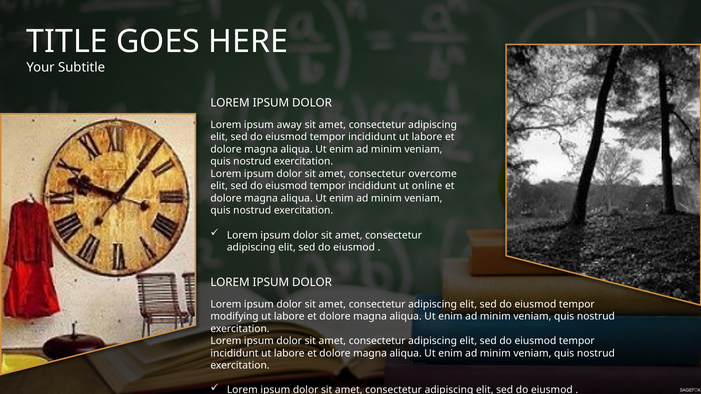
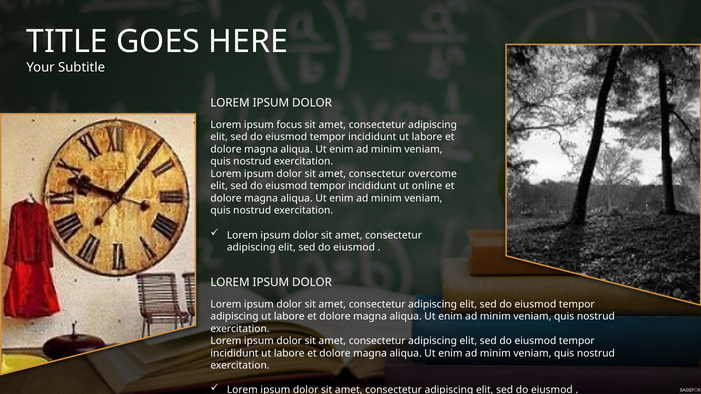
away: away -> focus (289, 125)
modifying: modifying -> adipiscing (235, 317)
